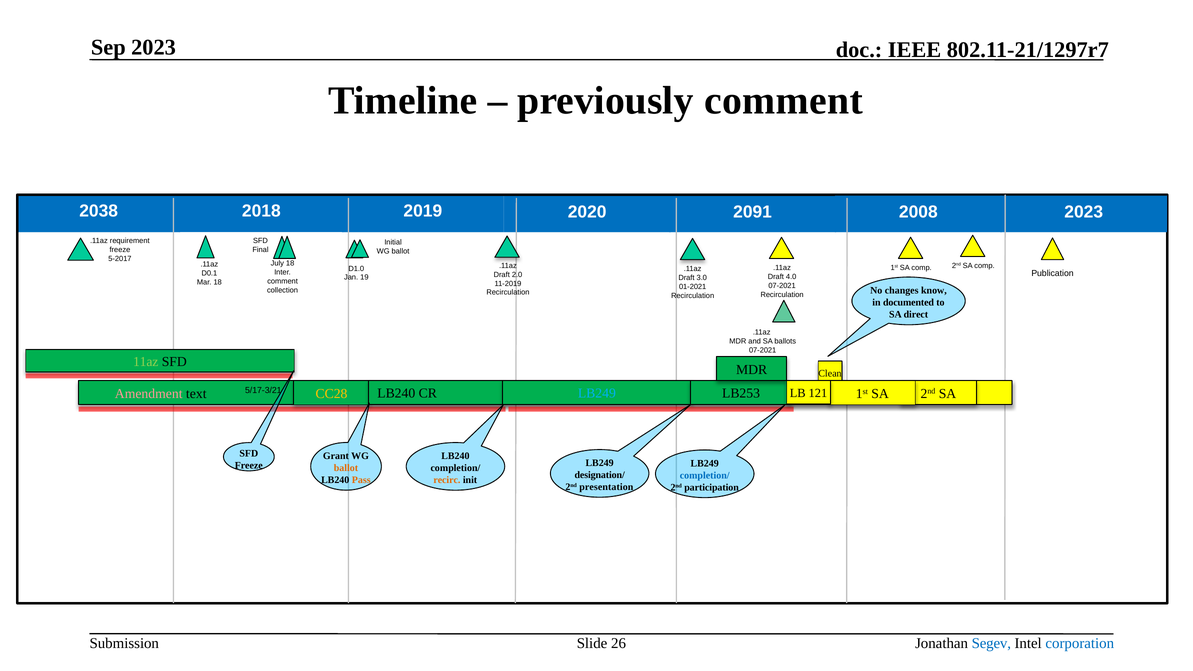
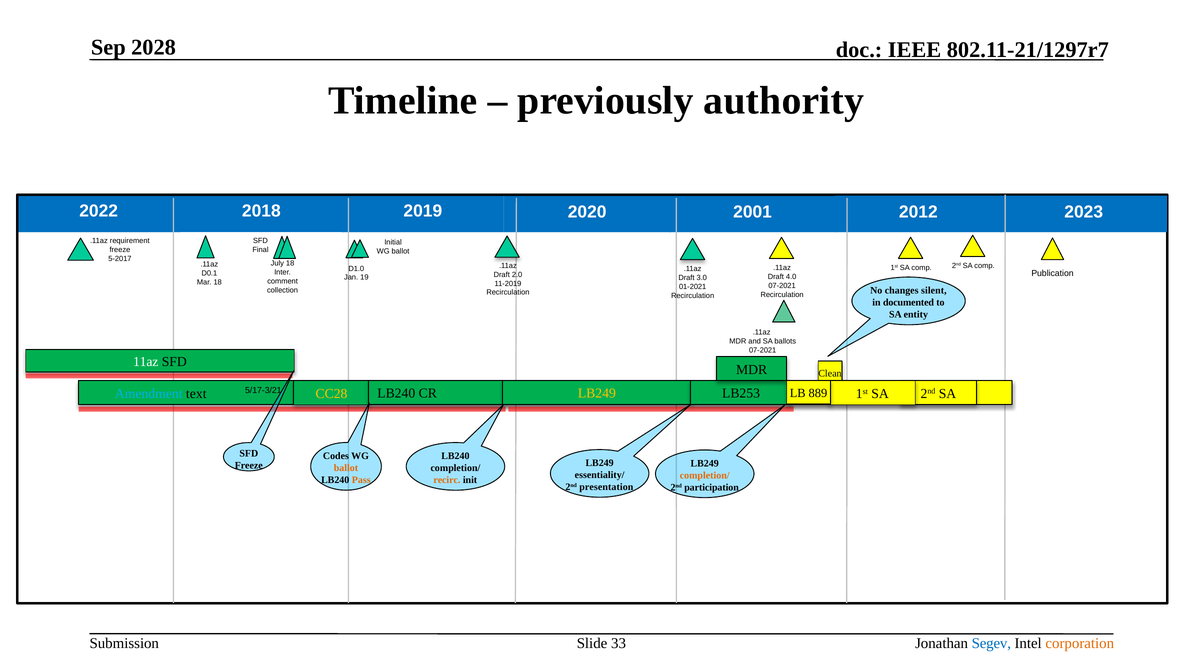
Sep 2023: 2023 -> 2028 (154, 47)
previously comment: comment -> authority (784, 101)
2038: 2038 -> 2022 (99, 211)
2008: 2008 -> 2012 (918, 212)
2091: 2091 -> 2001 (753, 212)
know: know -> silent (934, 291)
direct: direct -> entity (916, 315)
11az colour: light green -> white (146, 362)
LB249 colour: light blue -> yellow (597, 393)
Amendment colour: pink -> light blue (149, 394)
121: 121 -> 889 (818, 393)
Grant: Grant -> Codes (336, 456)
designation/: designation/ -> essentiality/ (600, 475)
completion/ colour: blue -> orange (705, 476)
26: 26 -> 33 (619, 644)
corporation colour: blue -> orange (1080, 644)
